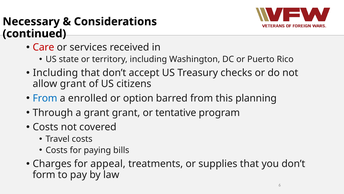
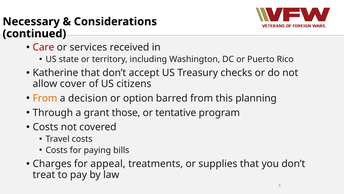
Including: Including -> Katherine (55, 73)
allow grant: grant -> cover (73, 84)
From colour: blue -> orange (45, 98)
enrolled: enrolled -> decision (88, 98)
grant grant: grant -> those (126, 112)
form: form -> treat (44, 174)
